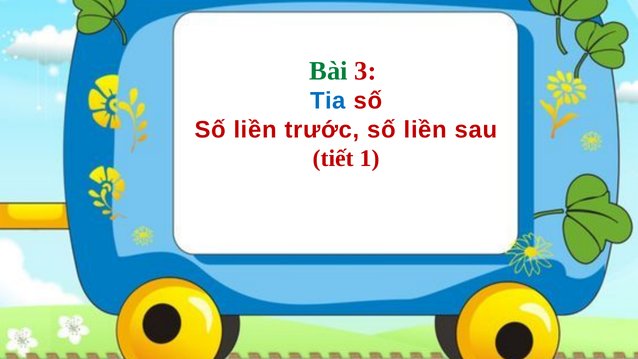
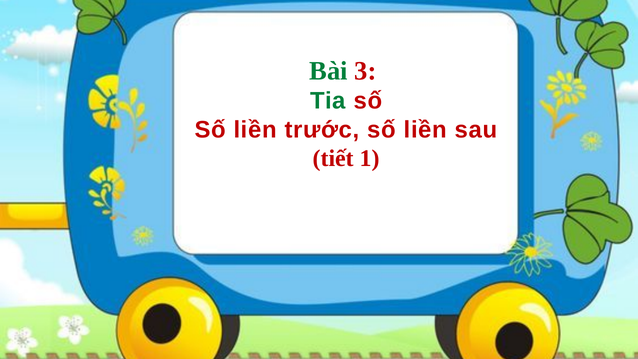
Tia colour: blue -> green (328, 101)
